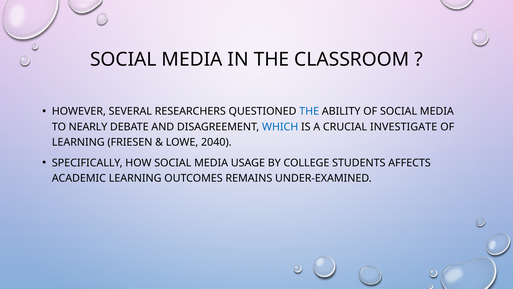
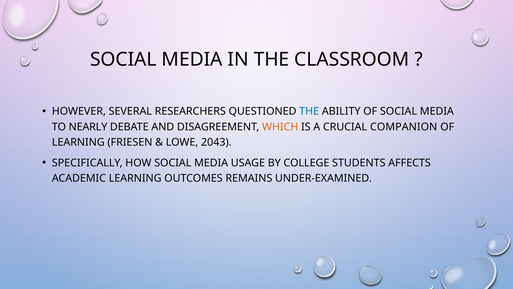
WHICH colour: blue -> orange (280, 127)
INVESTIGATE: INVESTIGATE -> COMPANION (404, 127)
2040: 2040 -> 2043 (216, 142)
